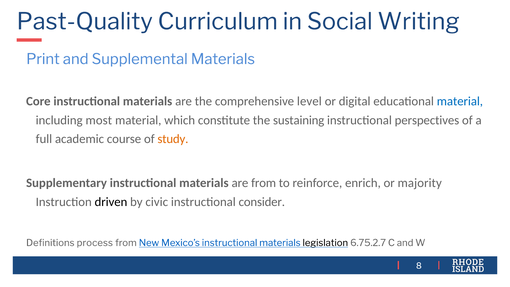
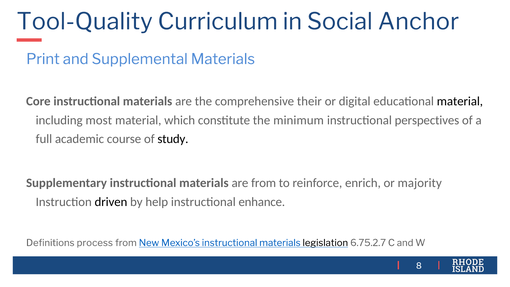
Past-Quality: Past-Quality -> Tool-Quality (85, 22)
Writing: Writing -> Anchor (419, 22)
level: level -> their (309, 101)
material colour: blue -> black (460, 101)
sustaining: sustaining -> minimum (299, 120)
study colour: orange -> black (173, 139)
civic: civic -> help (157, 202)
consider: consider -> enhance (262, 202)
